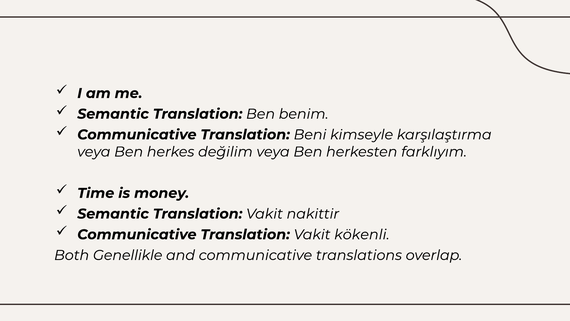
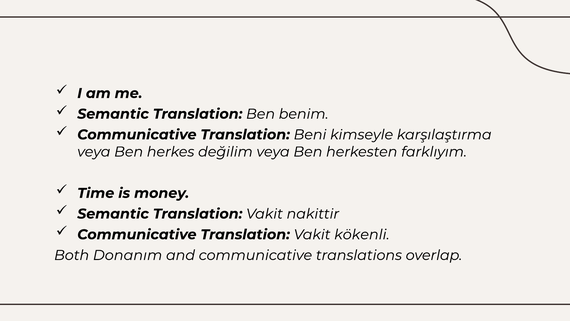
Genellikle: Genellikle -> Donanım (128, 255)
